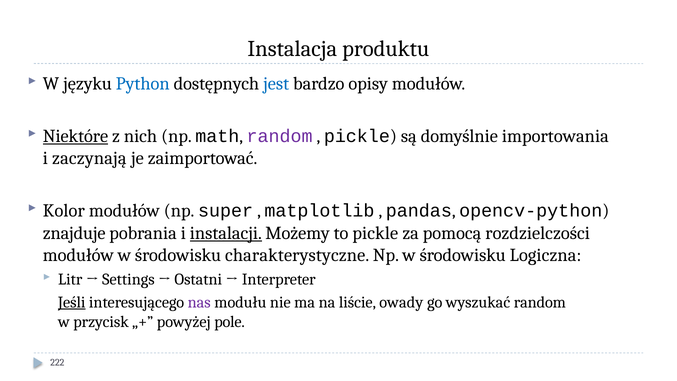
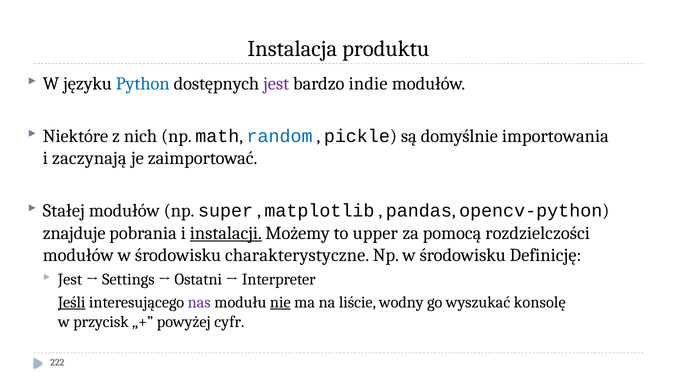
jest colour: blue -> purple (276, 84)
opisy: opisy -> indie (368, 84)
Niektóre underline: present -> none (75, 136)
random colour: purple -> blue (280, 136)
Kolor: Kolor -> Stałej (64, 211)
to pickle: pickle -> upper (375, 233)
Logiczna: Logiczna -> Definicję (546, 255)
Litr: Litr -> Jest (70, 279)
nie underline: none -> present (280, 302)
owady: owady -> wodny (401, 302)
wyszukać random: random -> konsolę (540, 302)
pole: pole -> cyfr (229, 322)
